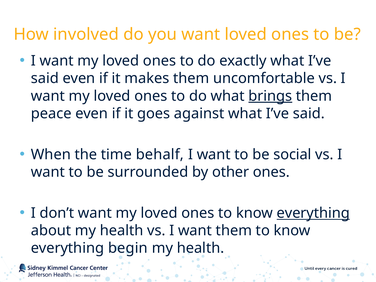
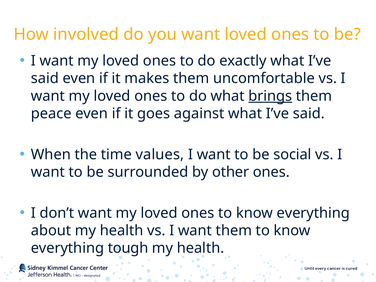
behalf: behalf -> values (160, 154)
everything underline: present -> none (313, 213)
begin: begin -> tough (128, 248)
